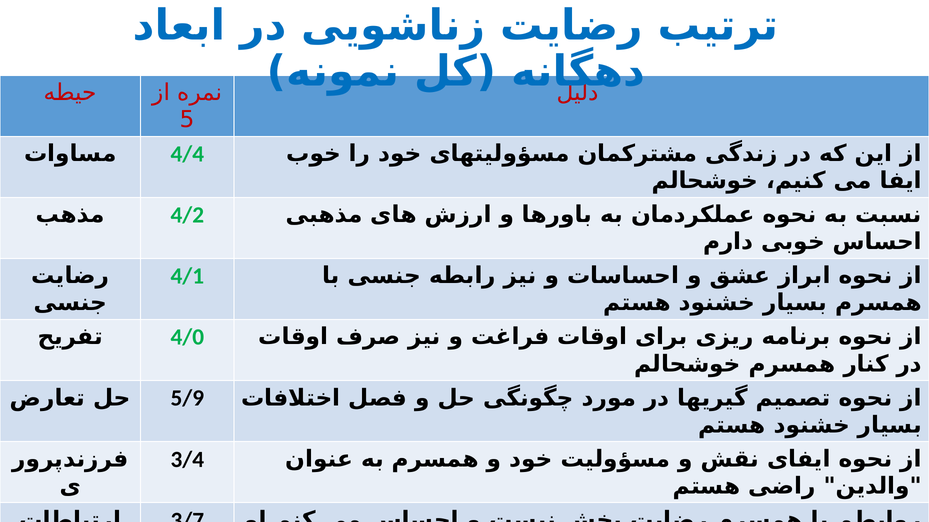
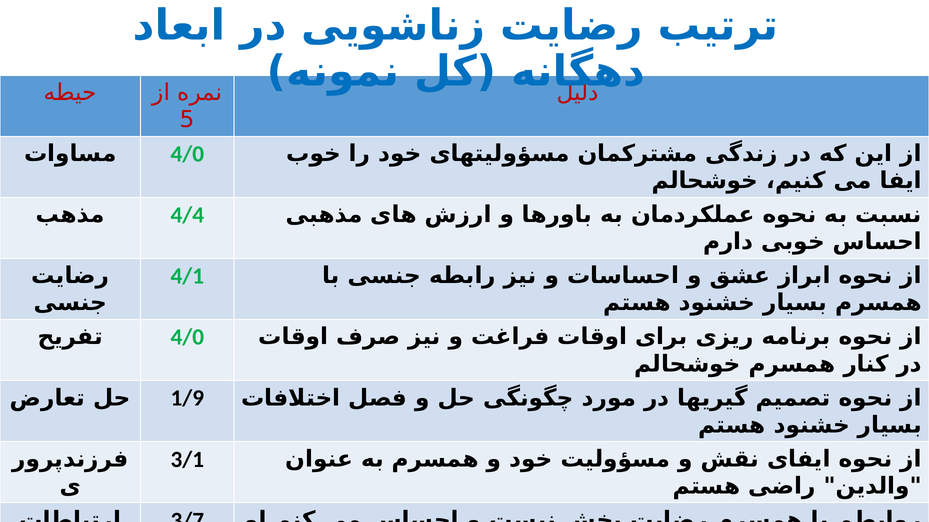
4/4: 4/4 -> 4/0 (187, 154)
4/2: 4/2 -> 4/4 (187, 215)
5/9: 5/9 -> 1/9 (187, 399)
3/4: 3/4 -> 3/1 (187, 460)
